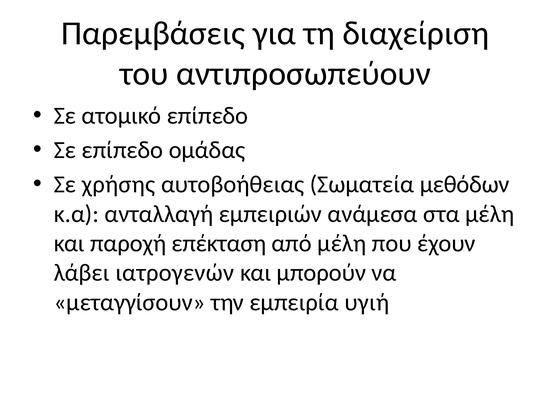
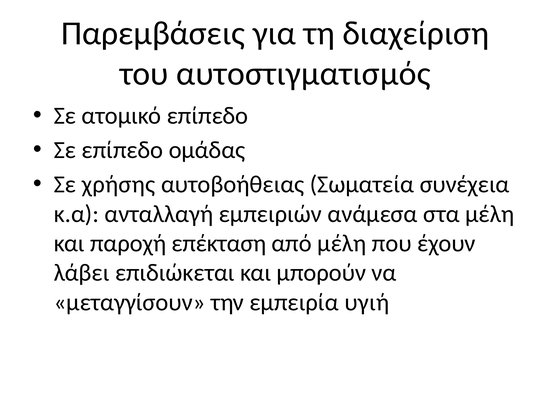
αντιπροσωπεύουν: αντιπροσωπεύουν -> αυτοστιγματισμός (303, 74)
μεθόδων: μεθόδων -> συνέχεια (465, 184)
ιατρογενών: ιατρογενών -> επιδιώκεται (175, 272)
